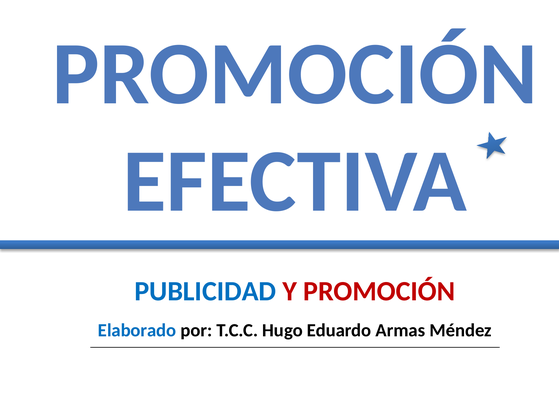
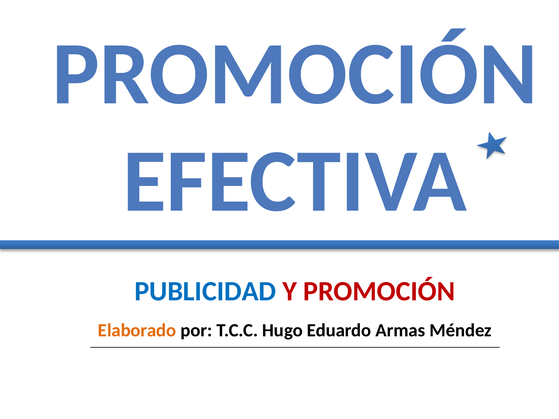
Elaborado colour: blue -> orange (137, 331)
